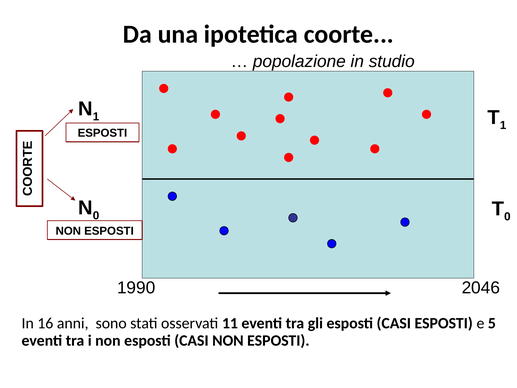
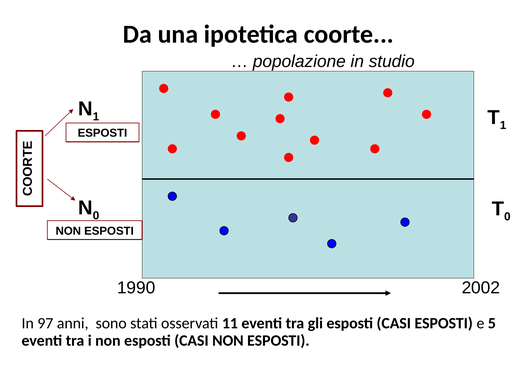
2046: 2046 -> 2002 (481, 288)
16: 16 -> 97 (45, 323)
